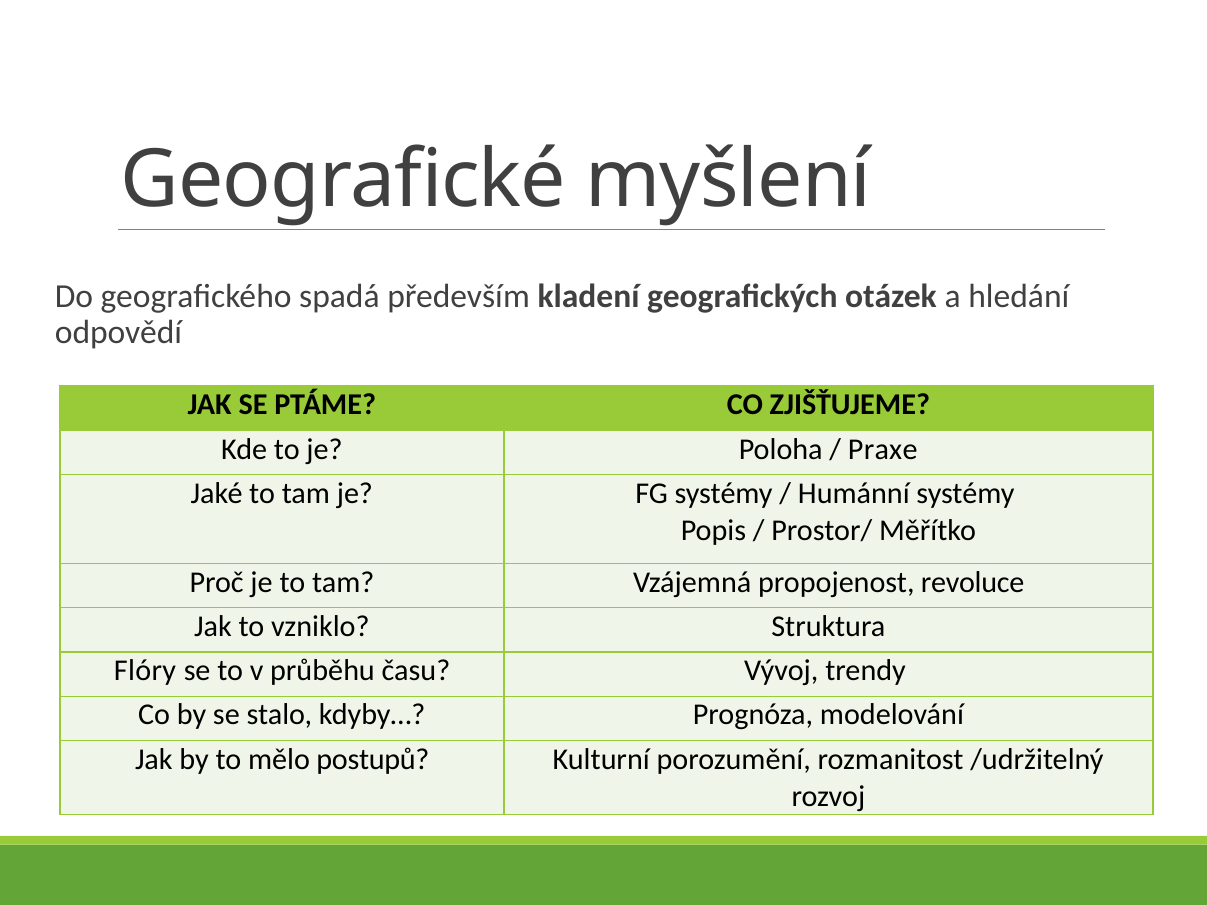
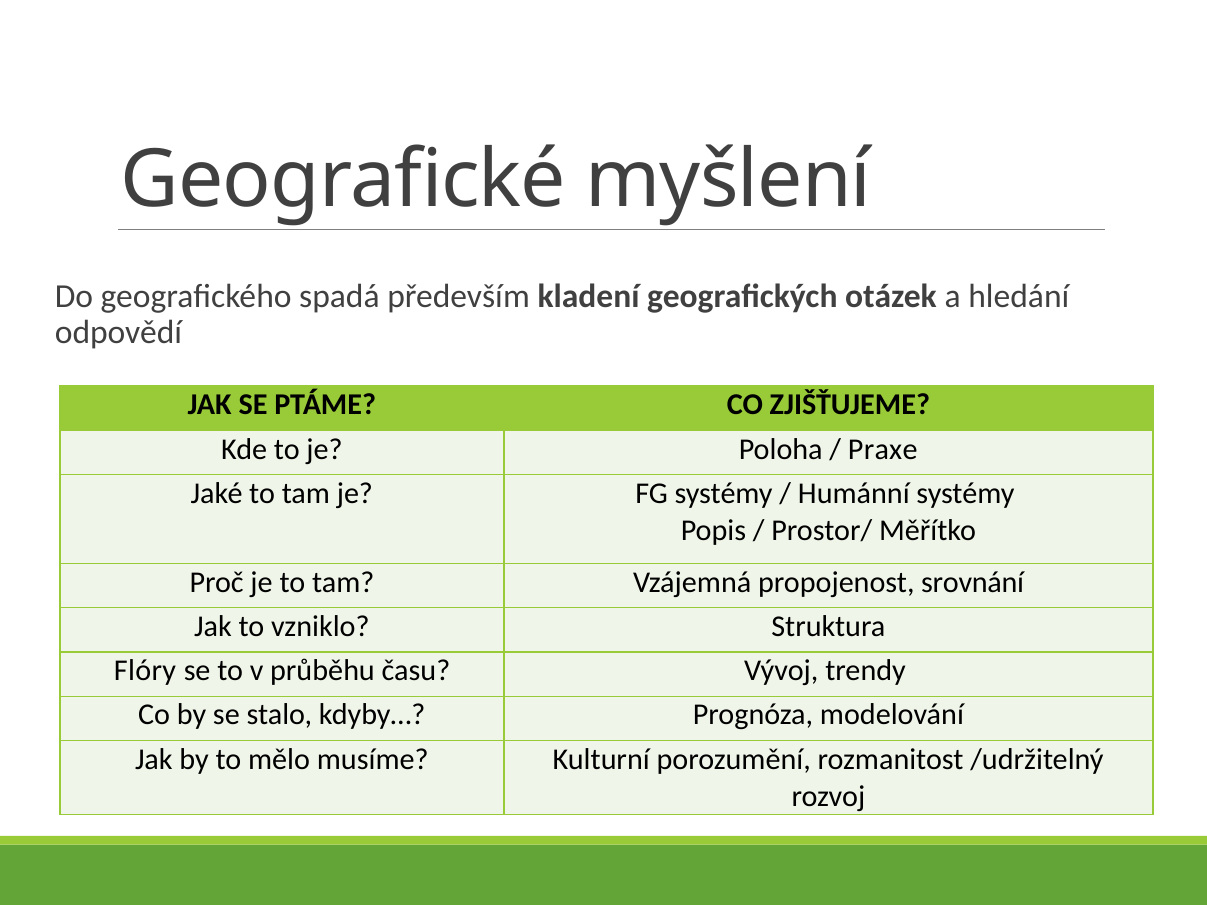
revoluce: revoluce -> srovnání (973, 582)
postupů: postupů -> musíme (373, 760)
